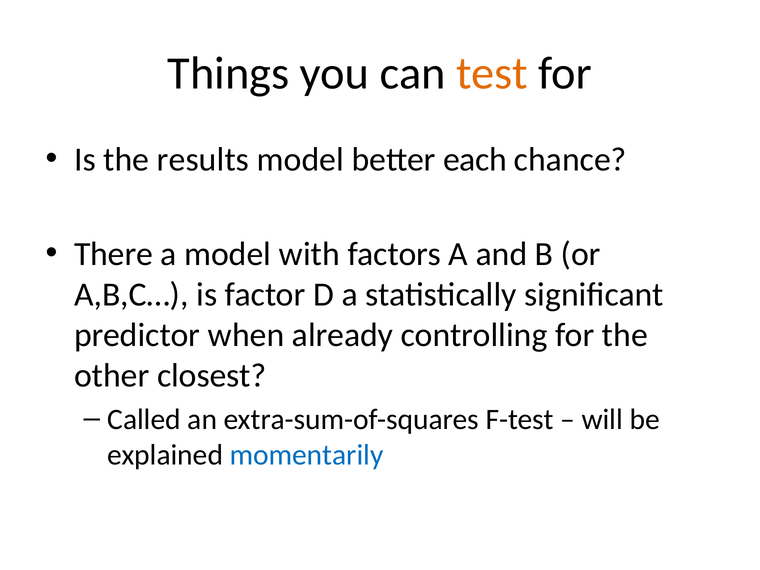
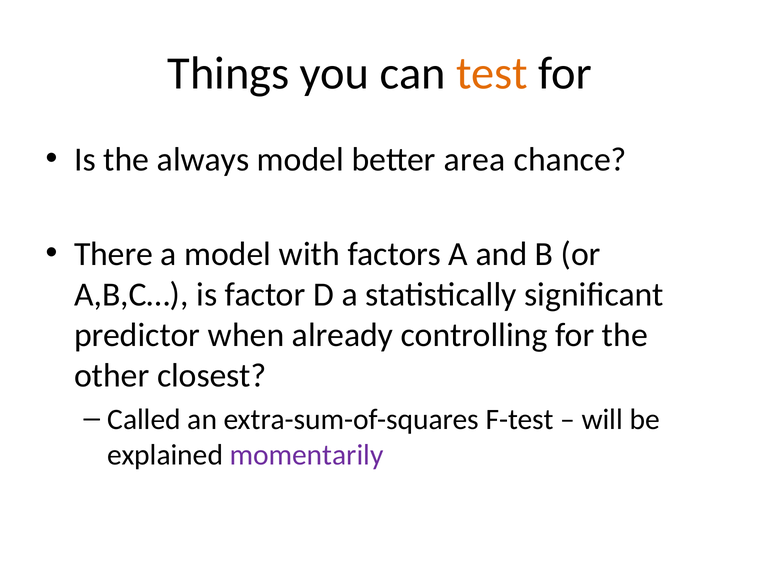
results: results -> always (203, 159)
each: each -> area (475, 159)
momentarily colour: blue -> purple (307, 455)
